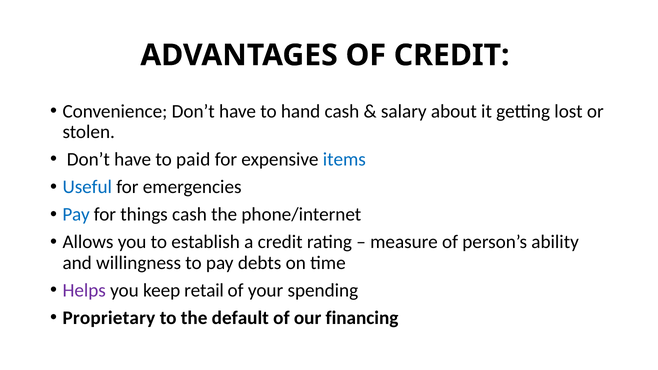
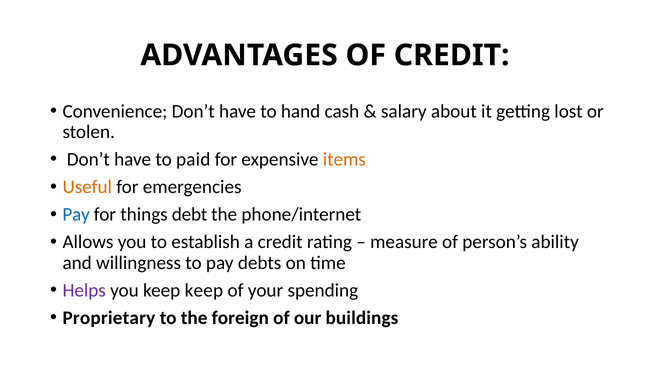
items colour: blue -> orange (344, 159)
Useful colour: blue -> orange (87, 187)
things cash: cash -> debt (190, 215)
keep retail: retail -> keep (204, 290)
default: default -> foreign (240, 318)
financing: financing -> buildings (362, 318)
